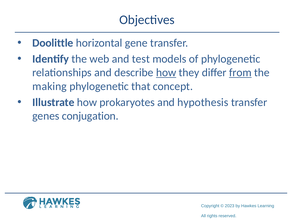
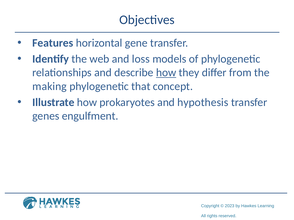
Doolittle: Doolittle -> Features (53, 43)
test: test -> loss (141, 59)
from underline: present -> none (240, 73)
conjugation: conjugation -> engulfment (90, 116)
